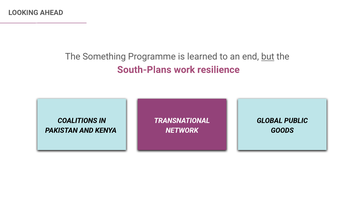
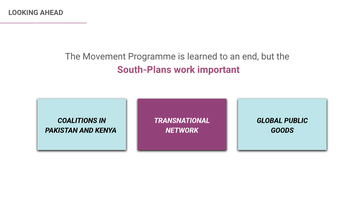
Something: Something -> Movement (104, 57)
but underline: present -> none (268, 57)
resilience: resilience -> important (218, 70)
